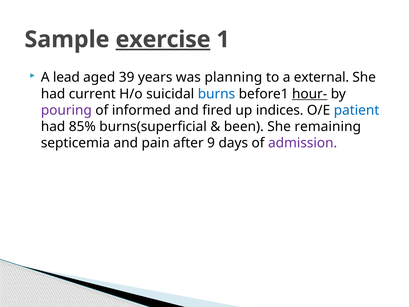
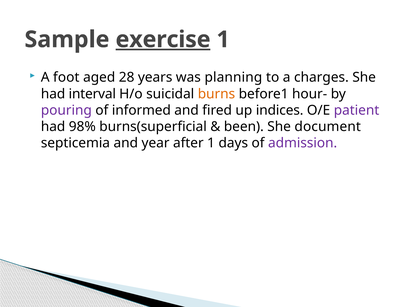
lead: lead -> foot (66, 77)
39: 39 -> 28 (127, 77)
external: external -> charges (321, 77)
current: current -> interval (92, 94)
burns colour: blue -> orange (216, 94)
hour- underline: present -> none (310, 94)
patient colour: blue -> purple (357, 110)
85%: 85% -> 98% (82, 127)
remaining: remaining -> document (328, 127)
pain: pain -> year (156, 143)
after 9: 9 -> 1 (211, 143)
